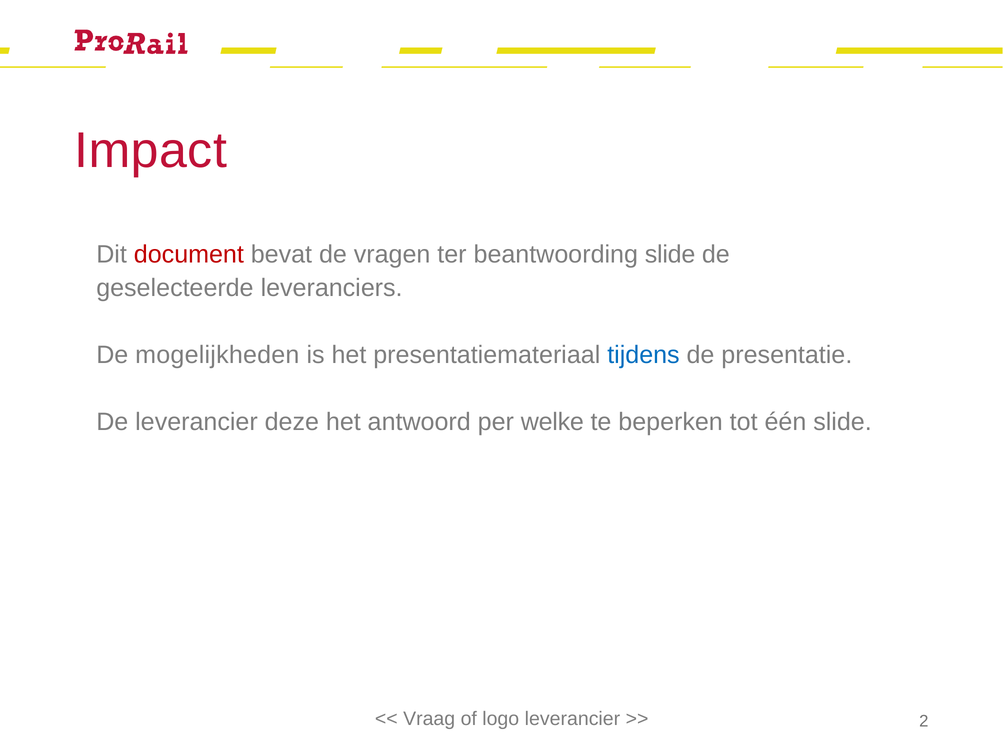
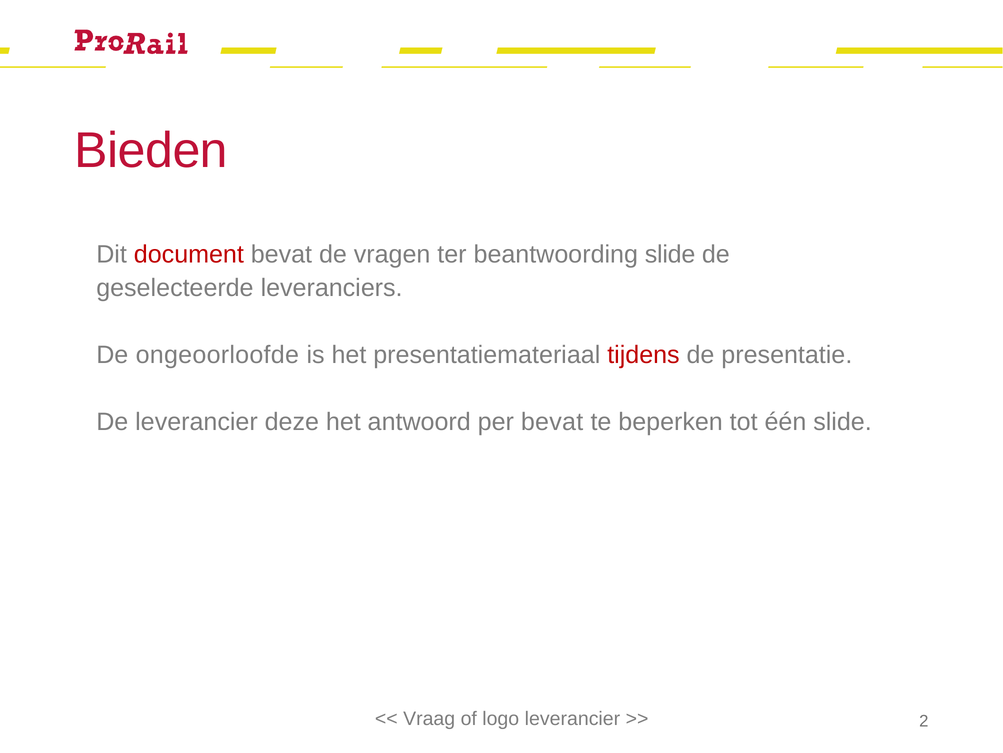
Impact: Impact -> Bieden (151, 151)
mogelijkheden: mogelijkheden -> ongeoorloofde (217, 355)
tijdens colour: blue -> red (643, 355)
per welke: welke -> bevat (552, 421)
